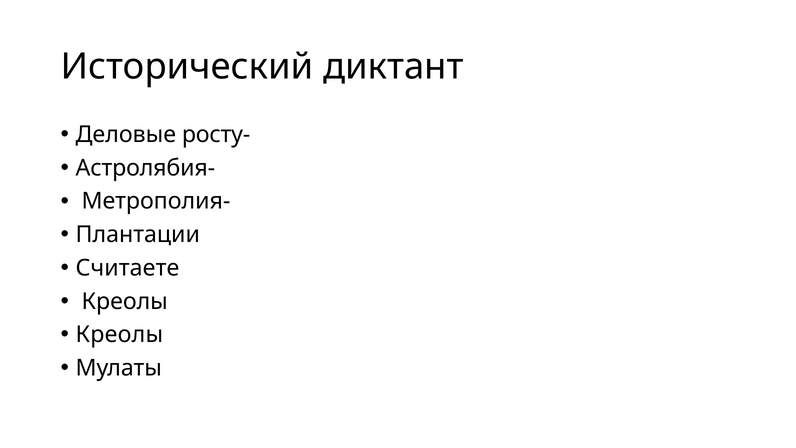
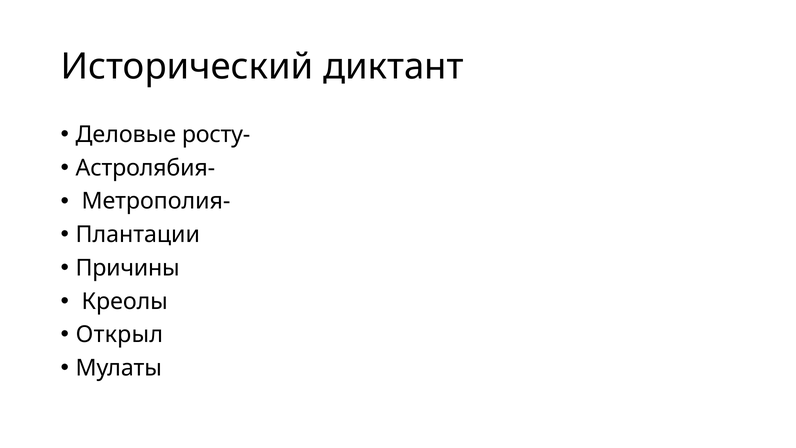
Считаете: Считаете -> Причины (128, 268)
Креолы: Креолы -> Открыл (119, 335)
